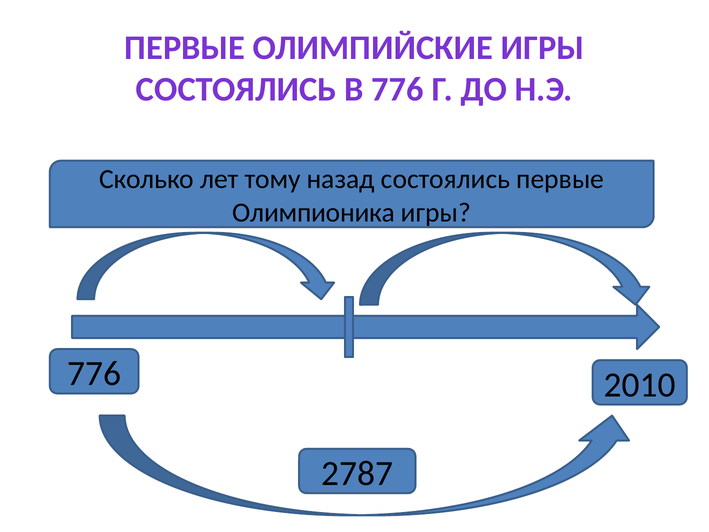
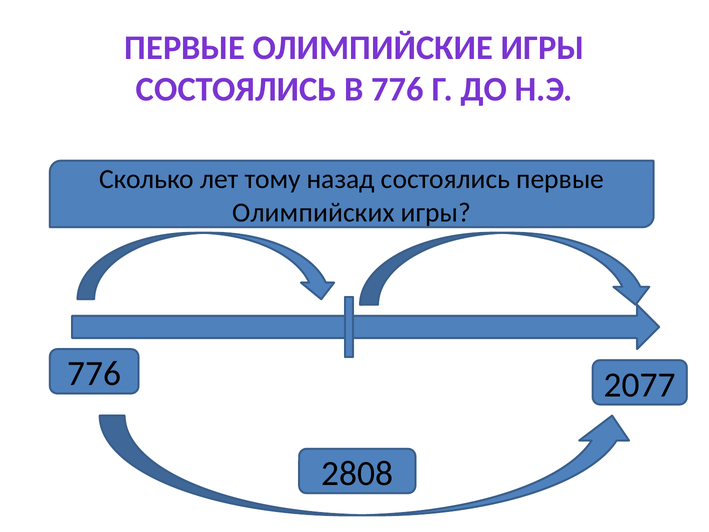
Олимпионика: Олимпионика -> Олимпийских (314, 212)
2010: 2010 -> 2077 (640, 385)
2787: 2787 -> 2808 (357, 473)
